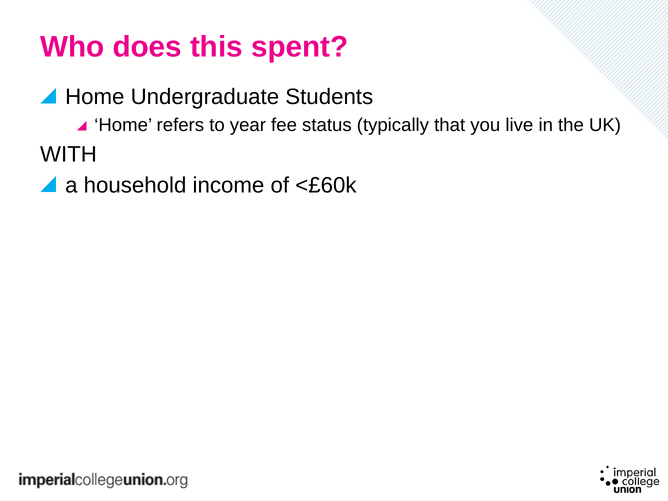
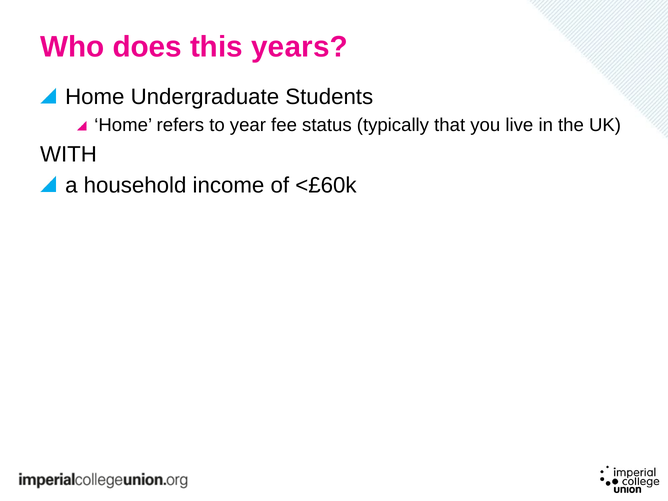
spent: spent -> years (300, 47)
